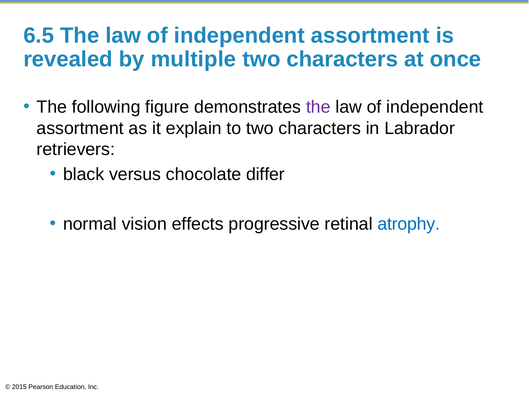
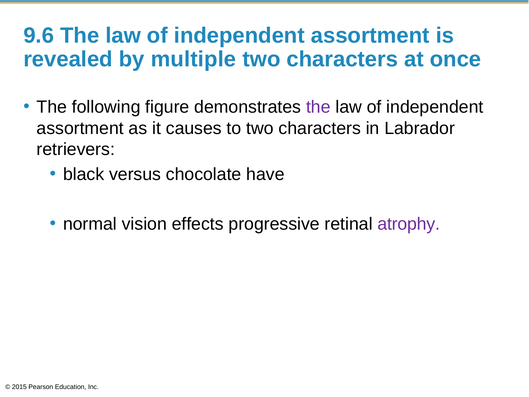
6.5: 6.5 -> 9.6 (39, 36)
explain: explain -> causes (194, 128)
differ: differ -> have (265, 174)
atrophy colour: blue -> purple (409, 224)
